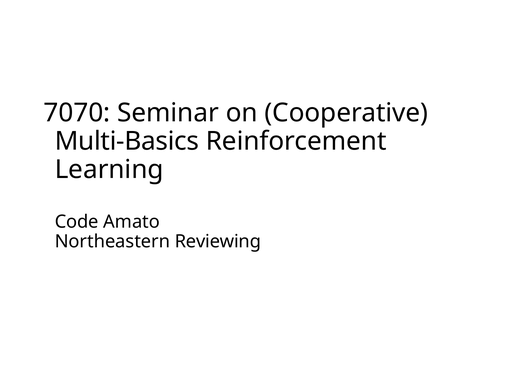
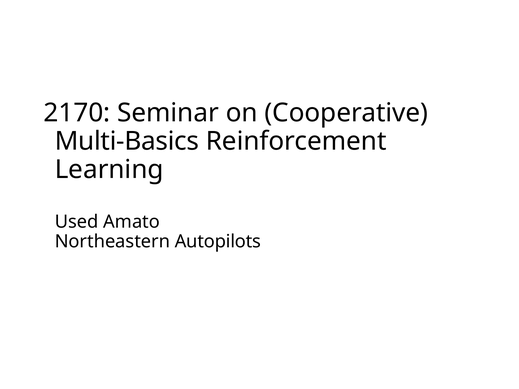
7070: 7070 -> 2170 (77, 113)
Code: Code -> Used (77, 222)
Reviewing: Reviewing -> Autopilots (218, 242)
